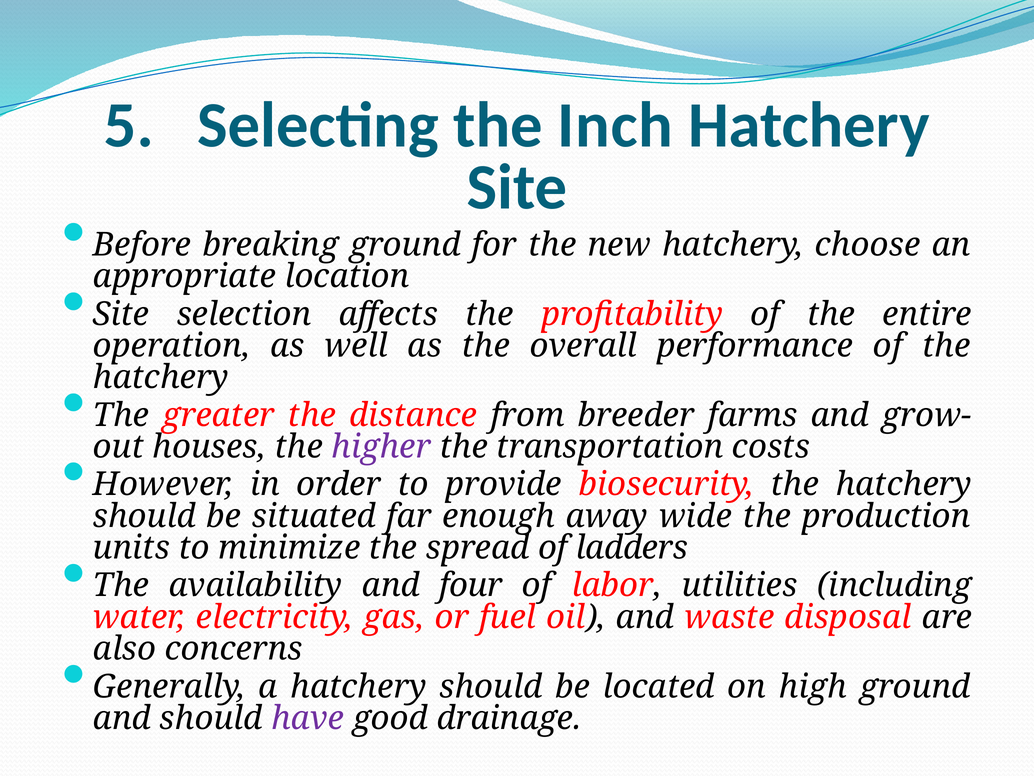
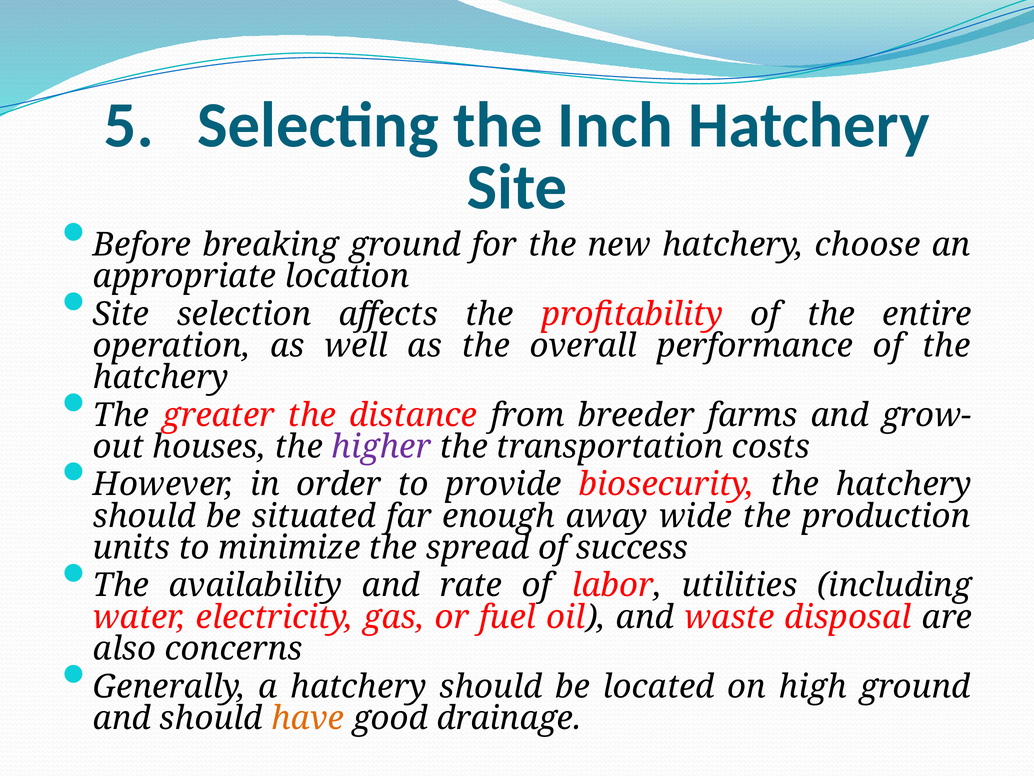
ladders: ladders -> success (632, 548)
four: four -> rate (471, 585)
have colour: purple -> orange (308, 718)
